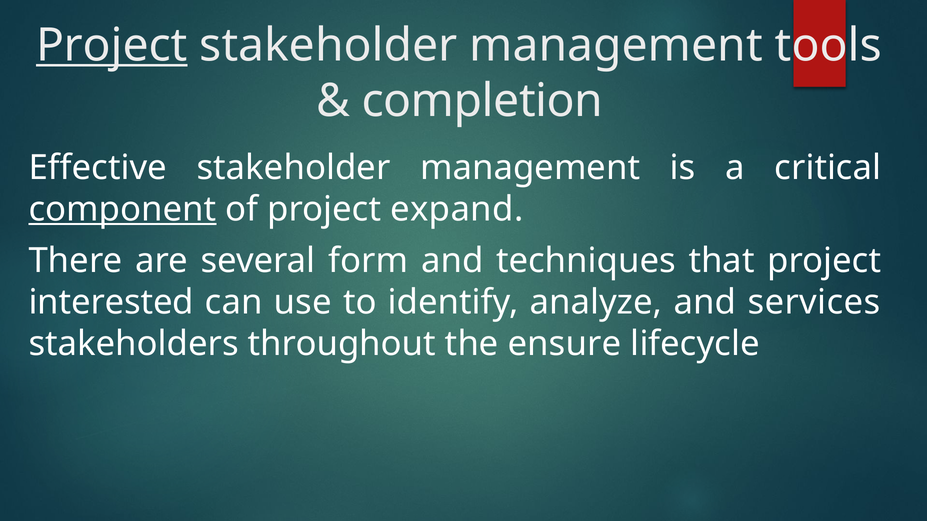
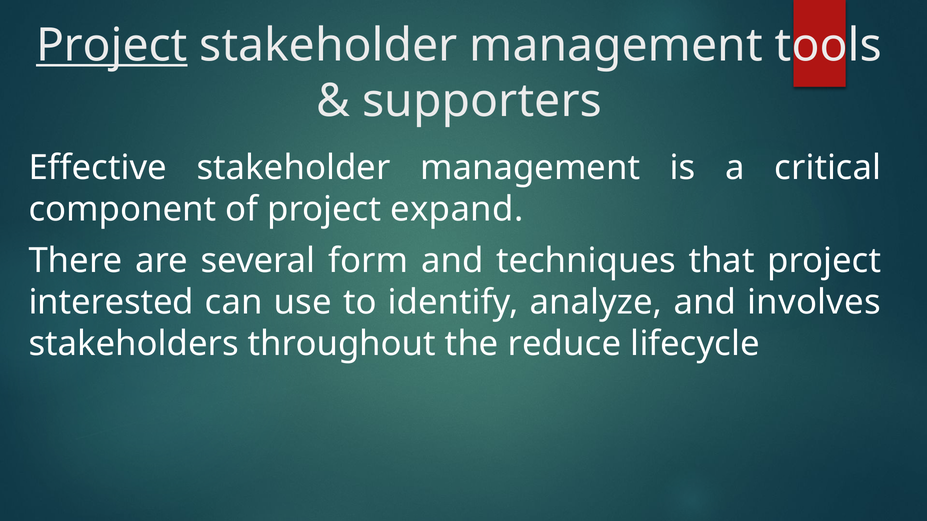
completion: completion -> supporters (482, 101)
component underline: present -> none (123, 209)
services: services -> involves (814, 302)
ensure: ensure -> reduce (564, 344)
